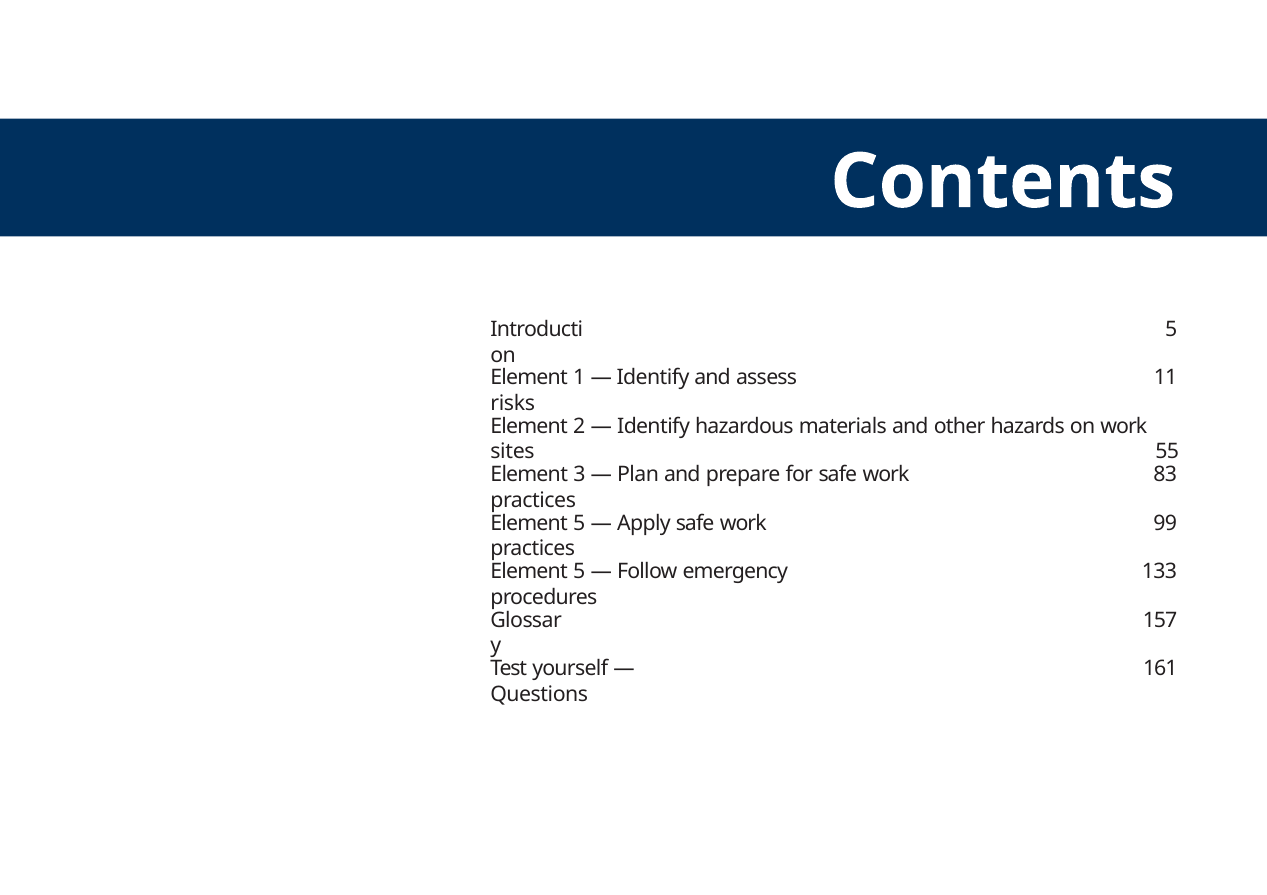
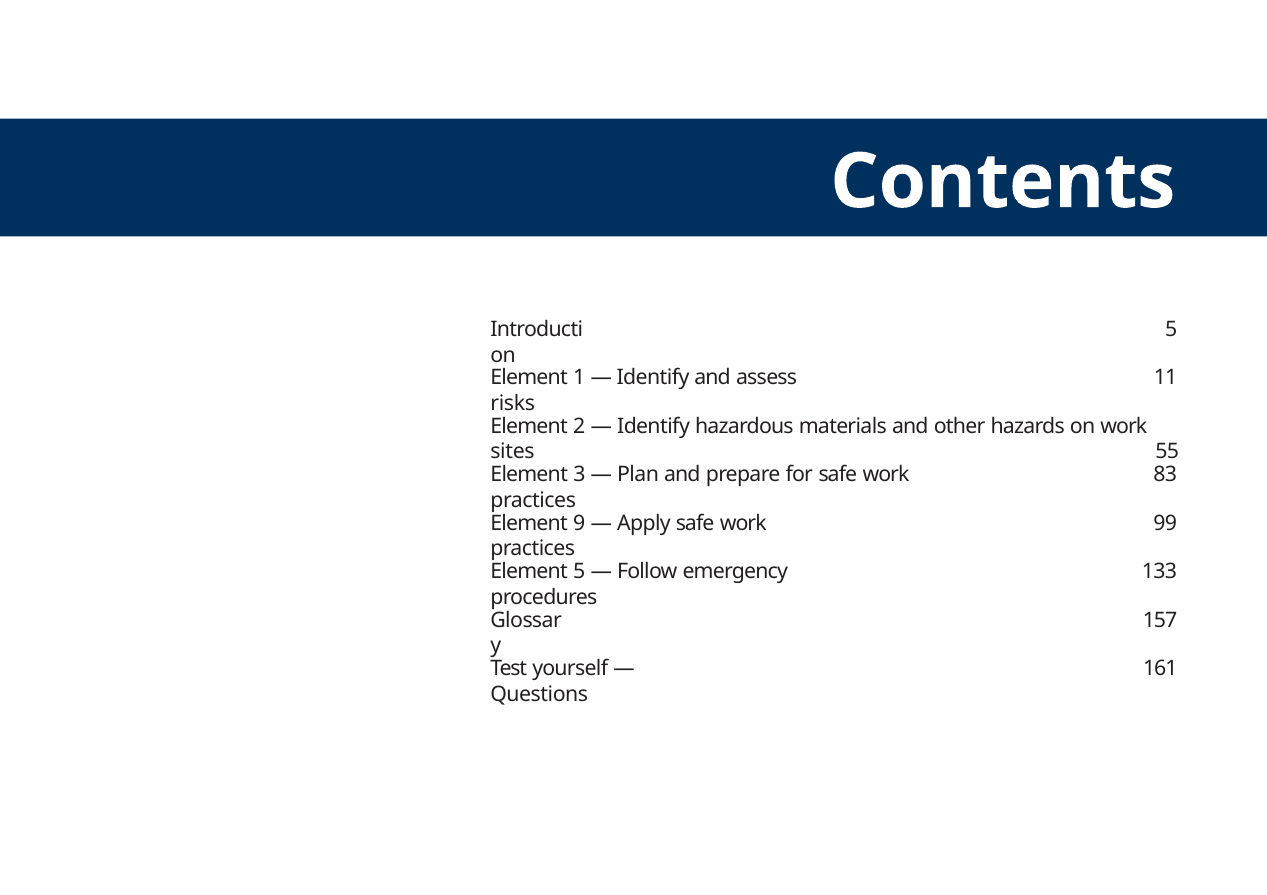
5: 5 -> 9 (579, 523)
